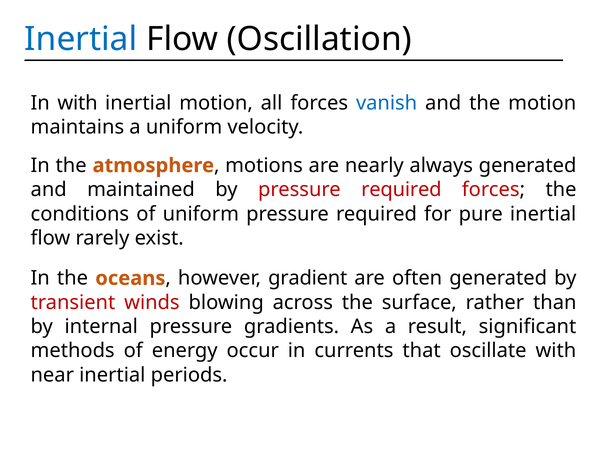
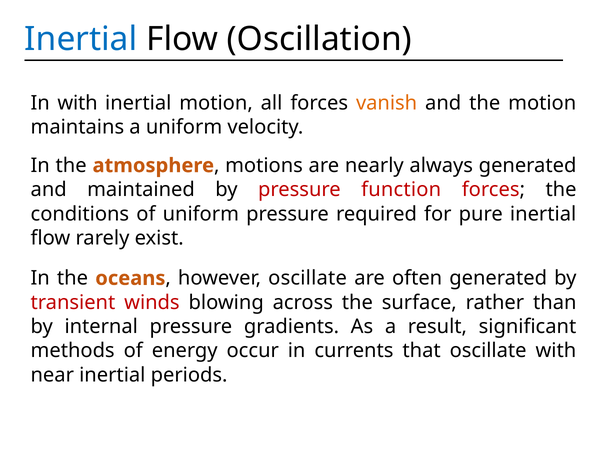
vanish colour: blue -> orange (387, 103)
by pressure required: required -> function (401, 190)
however gradient: gradient -> oscillate (308, 278)
